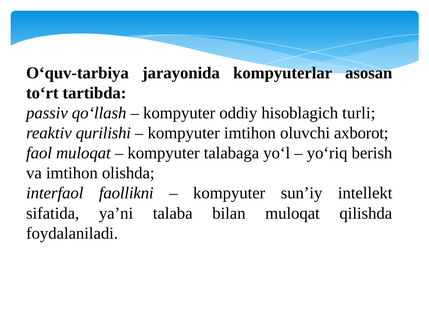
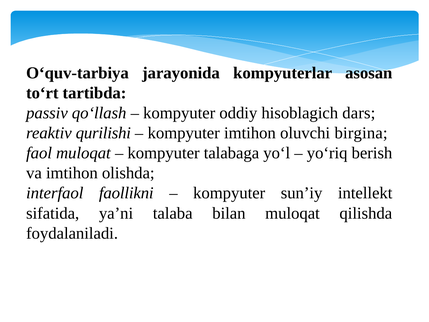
turli: turli -> dars (359, 113)
axborot: axborot -> birgina (361, 133)
